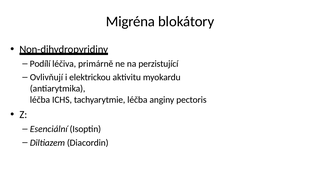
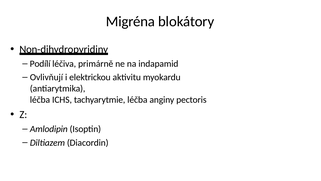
perzistující: perzistující -> indapamid (158, 64)
Esenciální: Esenciální -> Amlodipin (49, 129)
